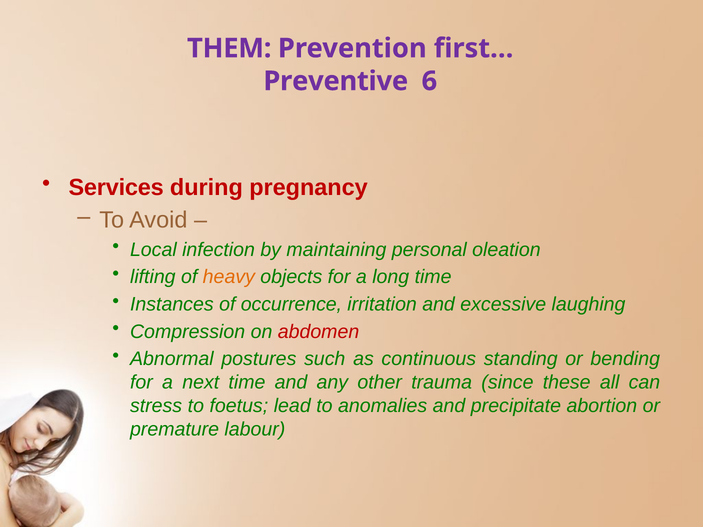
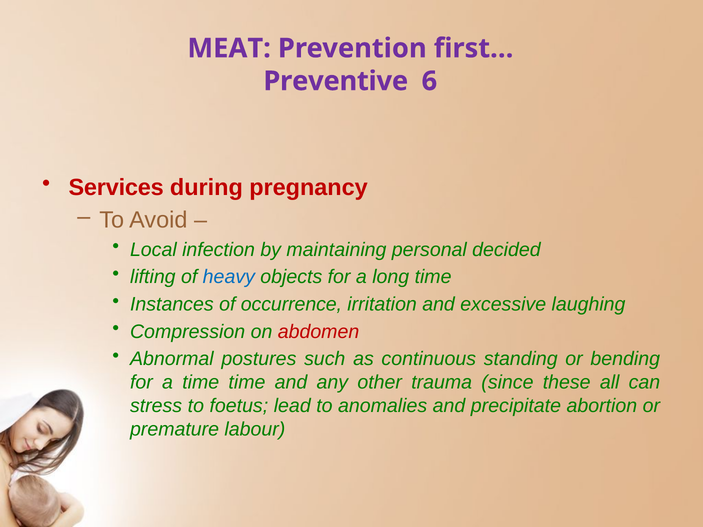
THEM: THEM -> MEAT (229, 48)
oleation: oleation -> decided (506, 250)
heavy colour: orange -> blue (229, 277)
a next: next -> time (201, 383)
